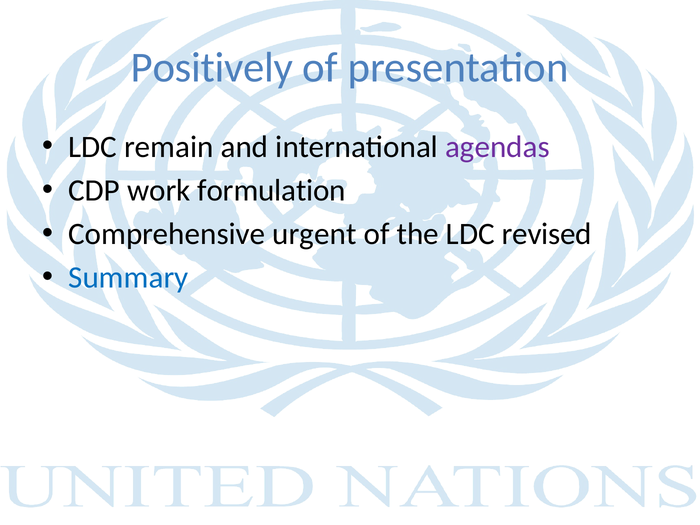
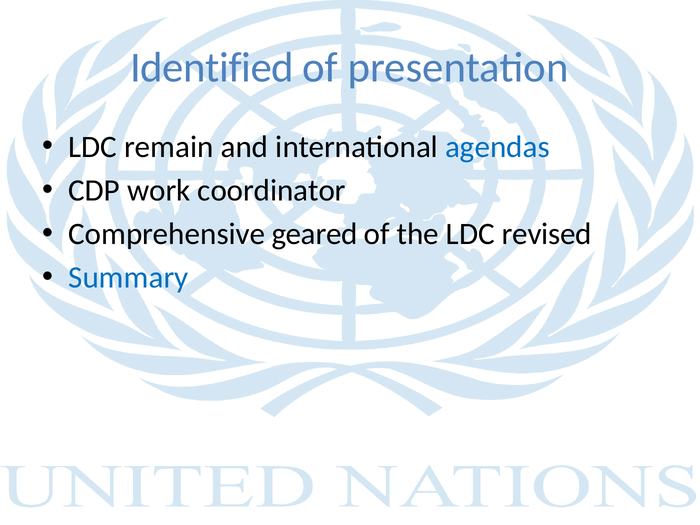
Positively: Positively -> Identified (212, 68)
agendas colour: purple -> blue (497, 147)
formulation: formulation -> coordinator (272, 190)
urgent: urgent -> geared (315, 234)
